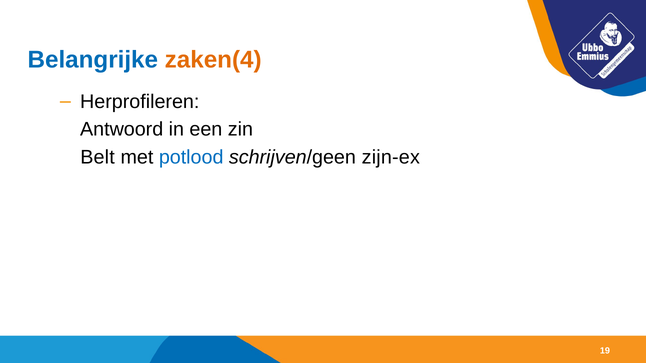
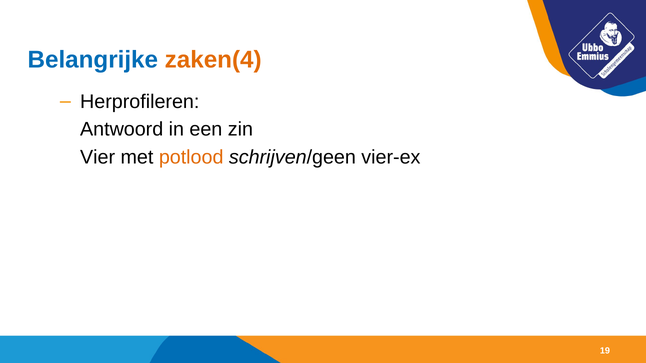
Belt: Belt -> Vier (98, 157)
potlood colour: blue -> orange (191, 157)
zijn-ex: zijn-ex -> vier-ex (391, 157)
